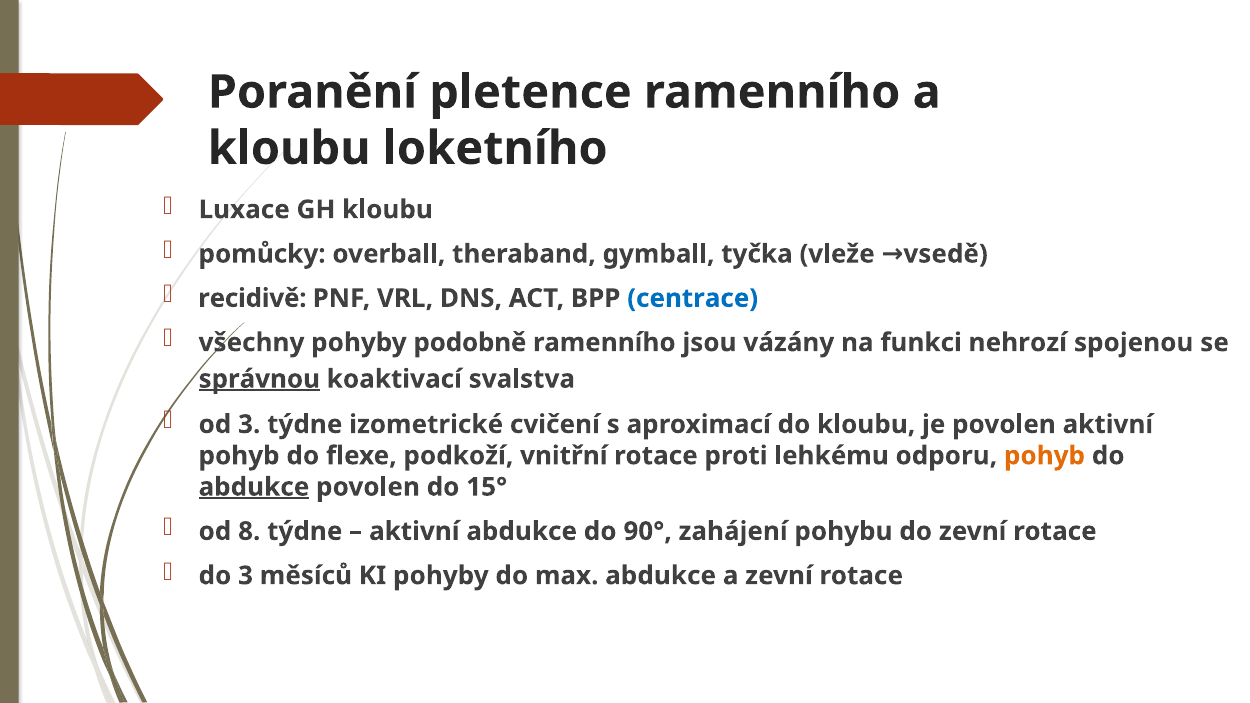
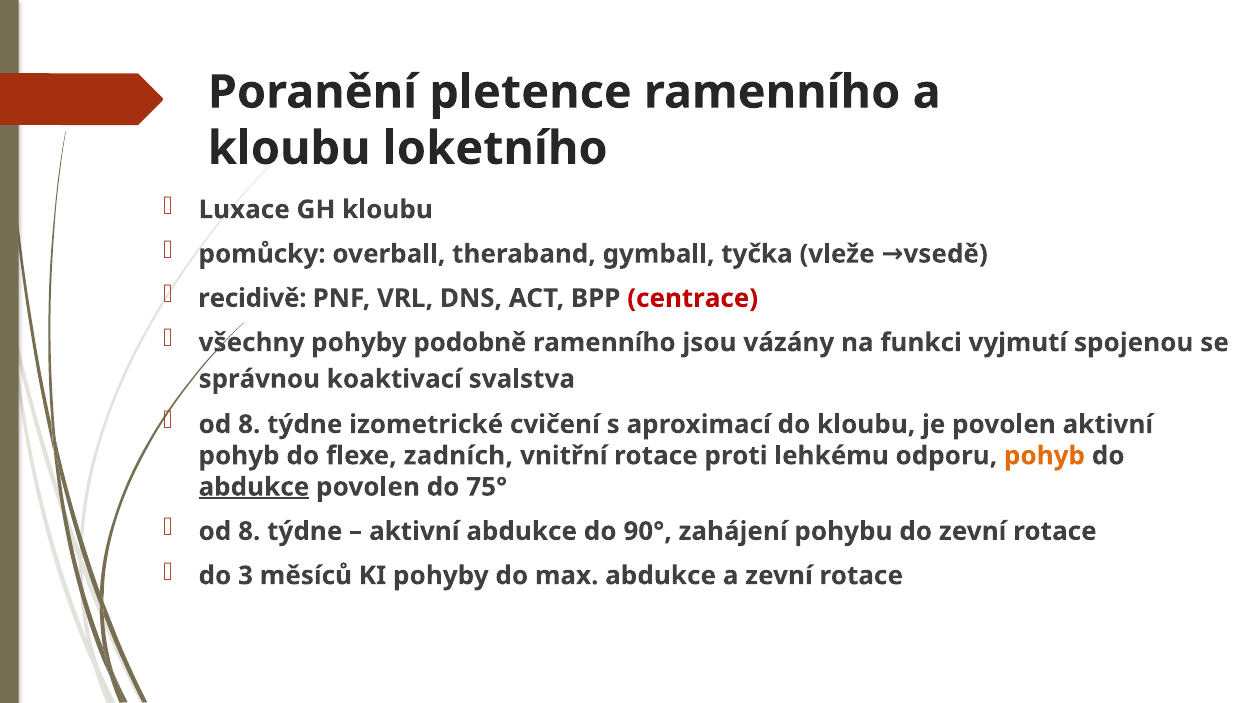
centrace colour: blue -> red (693, 298)
nehrozí: nehrozí -> vyjmutí (1018, 343)
správnou underline: present -> none (259, 379)
3: 3 -> 8 (249, 424)
podkoží: podkoží -> zadních (458, 456)
15°: 15° -> 75° (487, 487)
